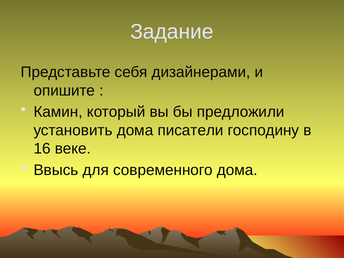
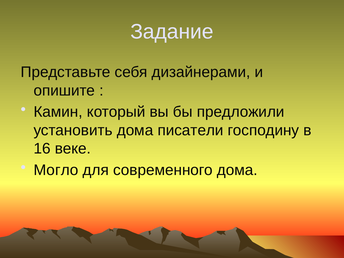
Ввысь: Ввысь -> Могло (56, 170)
